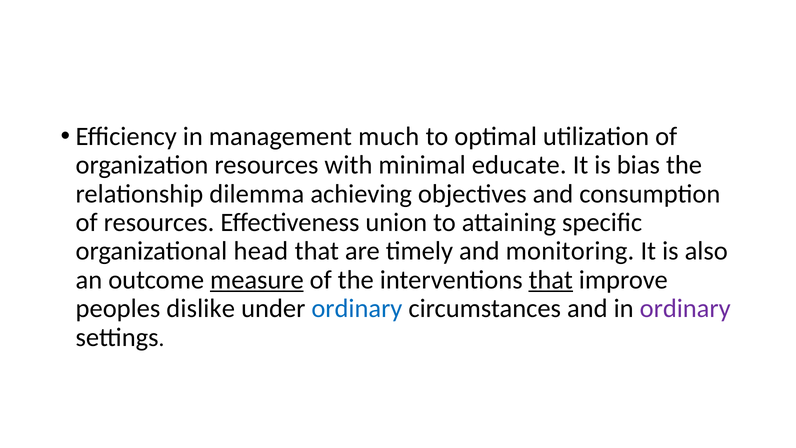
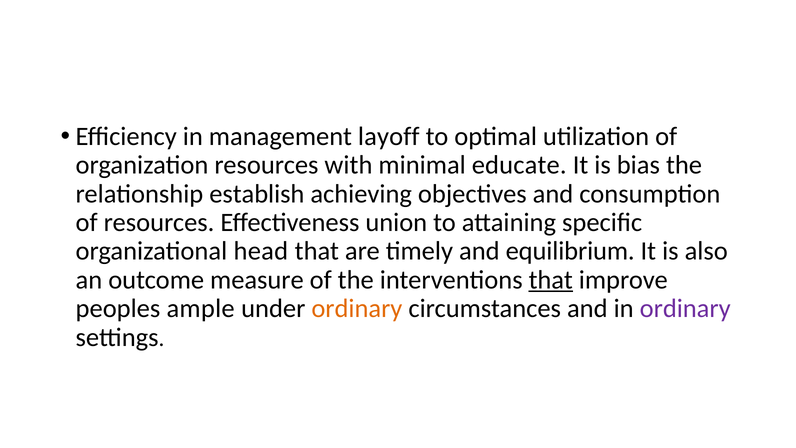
much: much -> layoff (389, 136)
dilemma: dilemma -> establish (257, 194)
monitoring: monitoring -> equilibrium (570, 251)
measure underline: present -> none (257, 280)
dislike: dislike -> ample (201, 308)
ordinary colour: blue -> orange (357, 308)
